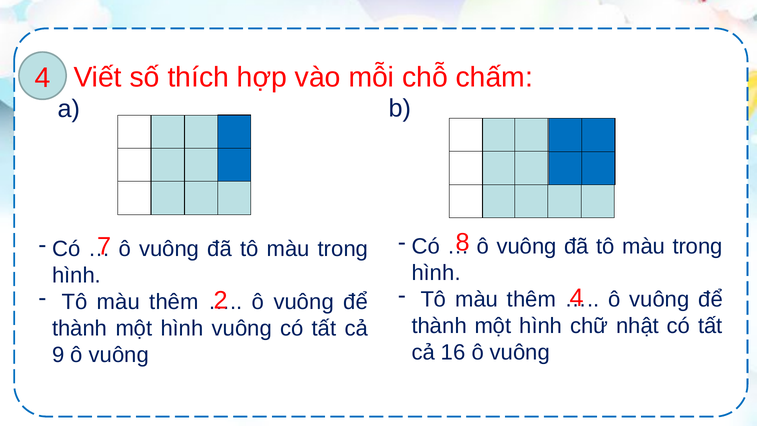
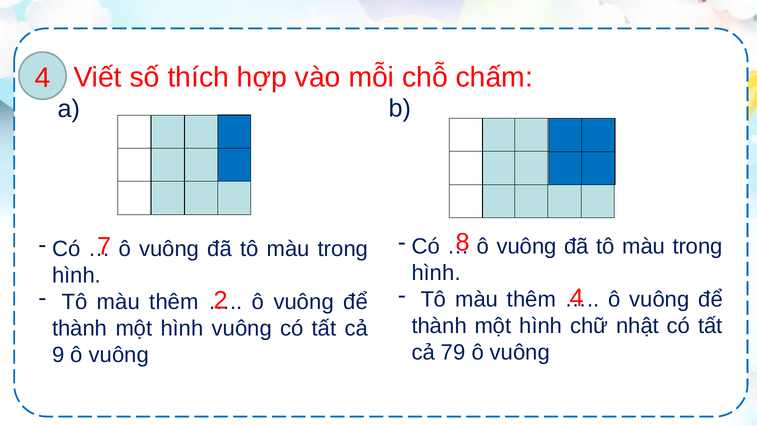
16: 16 -> 79 (453, 352)
